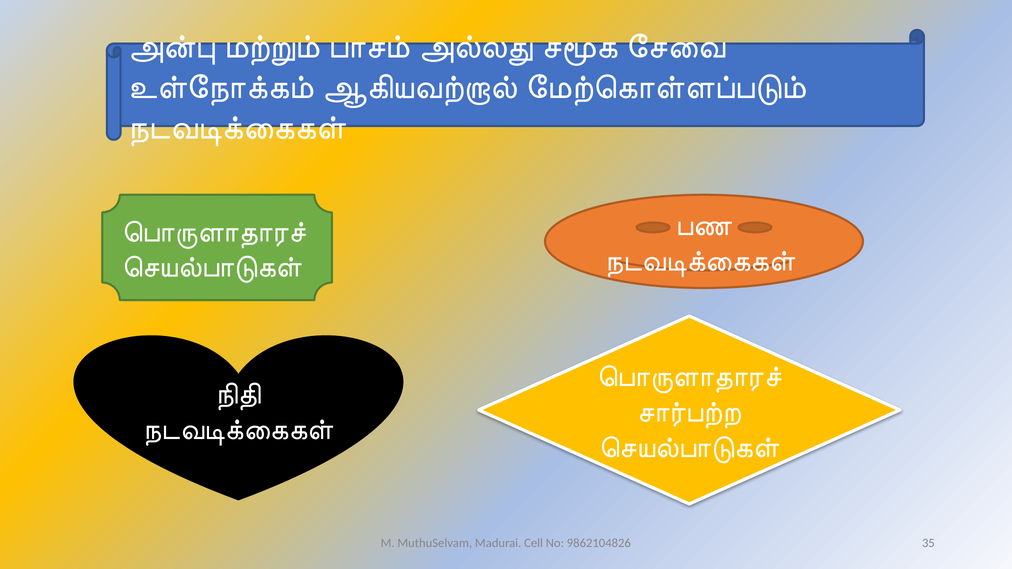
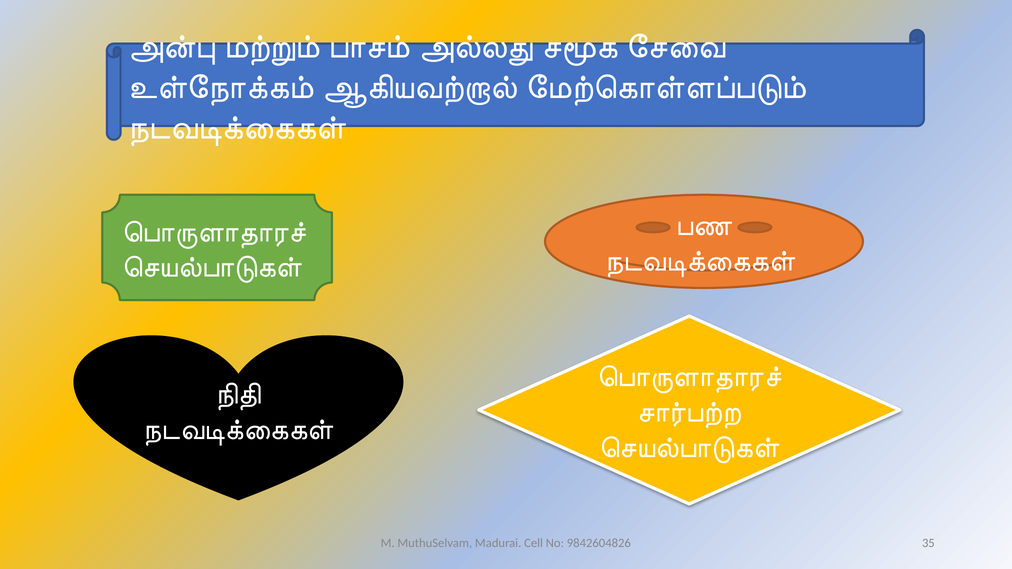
9862104826: 9862104826 -> 9842604826 (599, 543)
